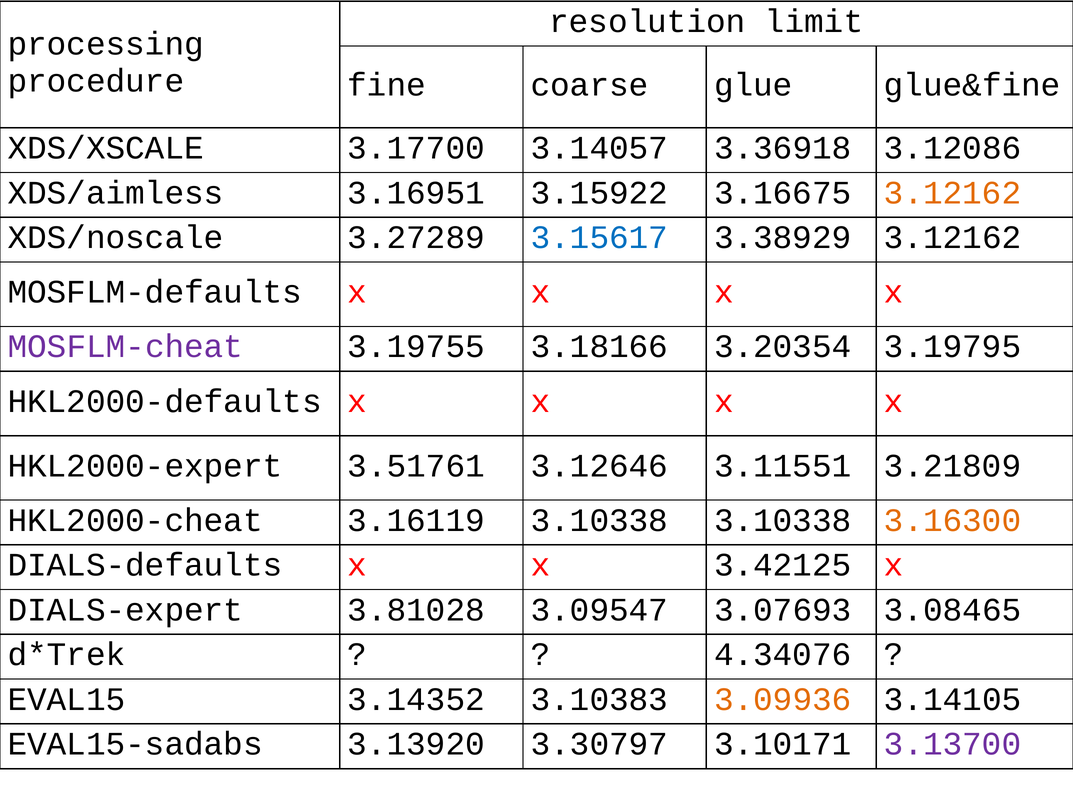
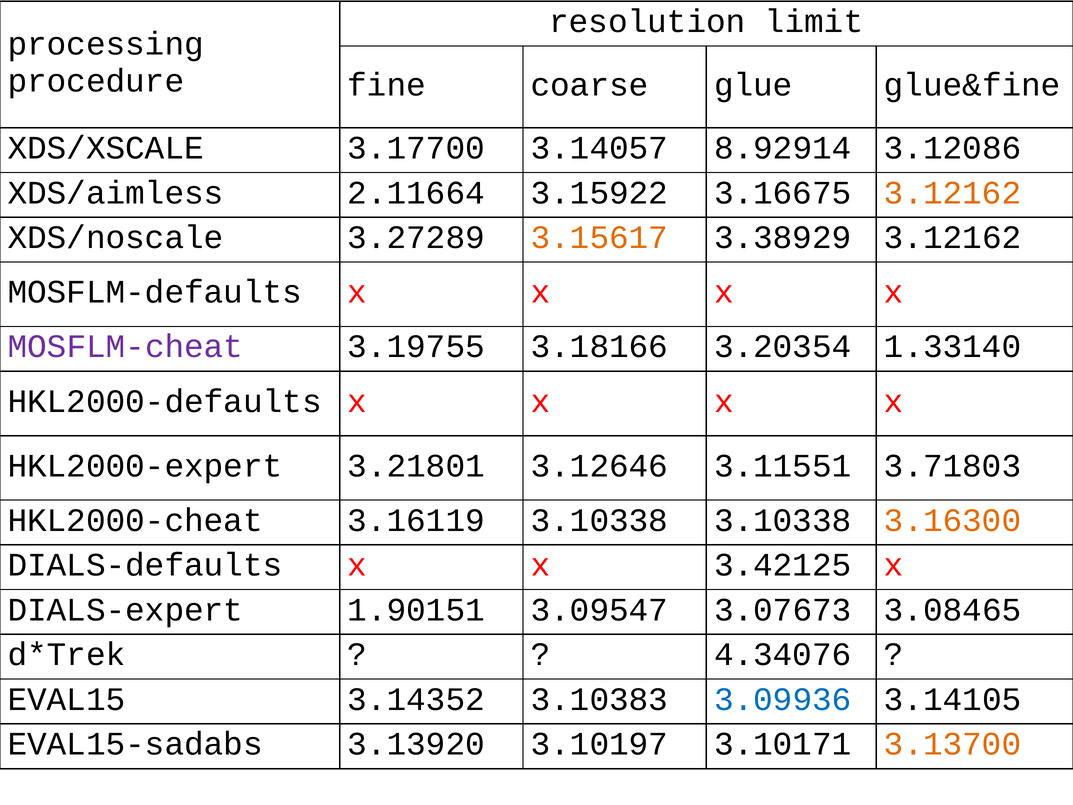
3.36918: 3.36918 -> 8.92914 (783, 148)
3.16951: 3.16951 -> 2.11664 (416, 193)
3.15617 colour: blue -> orange (599, 237)
3.19795: 3.19795 -> 1.33140 (953, 347)
3.51761: 3.51761 -> 3.21801 (416, 466)
3.21809: 3.21809 -> 3.71803 (953, 466)
3.81028: 3.81028 -> 1.90151 (416, 610)
3.07693: 3.07693 -> 3.07673 (783, 610)
3.09936 colour: orange -> blue (783, 699)
3.30797: 3.30797 -> 3.10197 (599, 744)
3.13700 colour: purple -> orange (953, 744)
